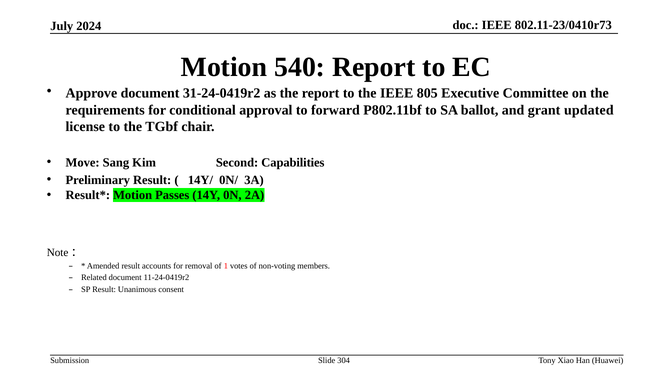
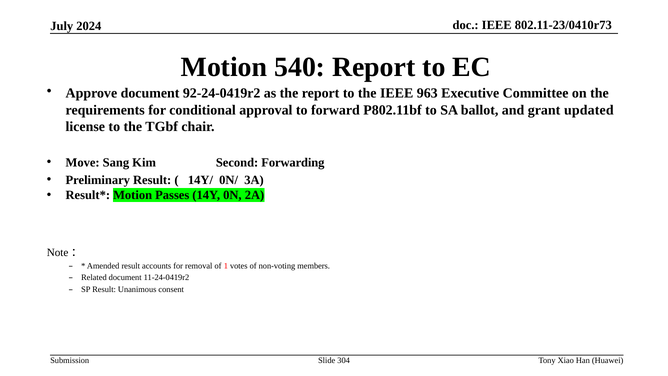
31-24-0419r2: 31-24-0419r2 -> 92-24-0419r2 (222, 93)
805: 805 -> 963 (427, 93)
Capabilities: Capabilities -> Forwarding (293, 162)
